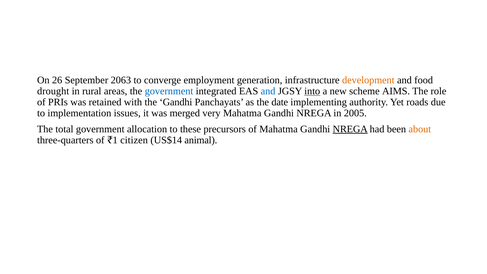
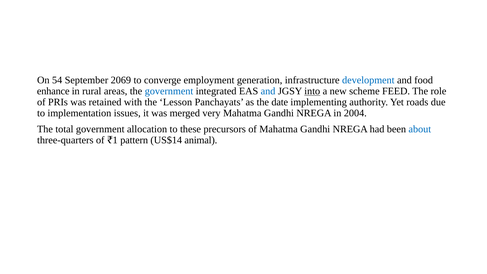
26: 26 -> 54 (57, 80)
2063: 2063 -> 2069 (121, 80)
development colour: orange -> blue (368, 80)
drought: drought -> enhance (53, 91)
AIMS: AIMS -> FEED (396, 91)
the Gandhi: Gandhi -> Lesson (176, 102)
2005: 2005 -> 2004 (355, 113)
NREGA underline: present -> none (350, 129)
about colour: orange -> blue (420, 129)
citizen: citizen -> pattern (134, 140)
